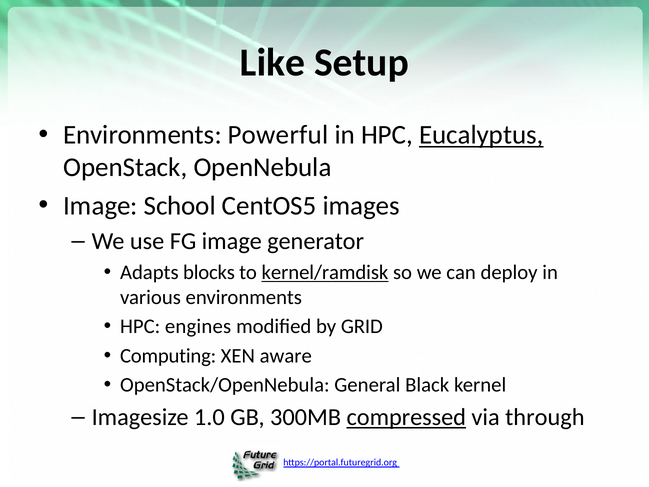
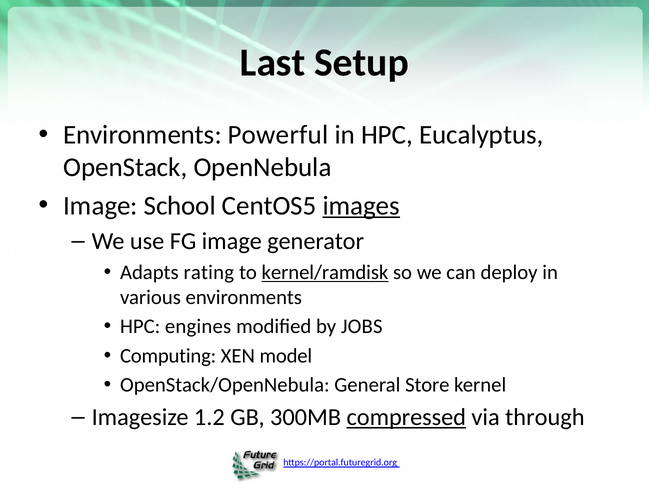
Like: Like -> Last (273, 63)
Eucalyptus underline: present -> none (481, 135)
images underline: none -> present (361, 206)
blocks: blocks -> rating (209, 272)
GRID: GRID -> JOBS (362, 326)
aware: aware -> model (286, 356)
Black: Black -> Store (427, 385)
1.0: 1.0 -> 1.2 (209, 417)
